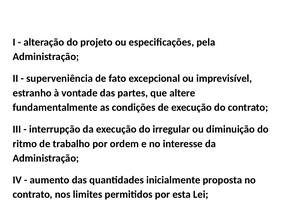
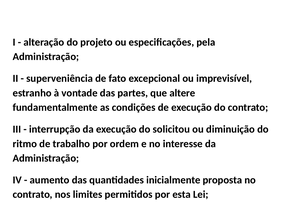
irregular: irregular -> solicitou (171, 129)
